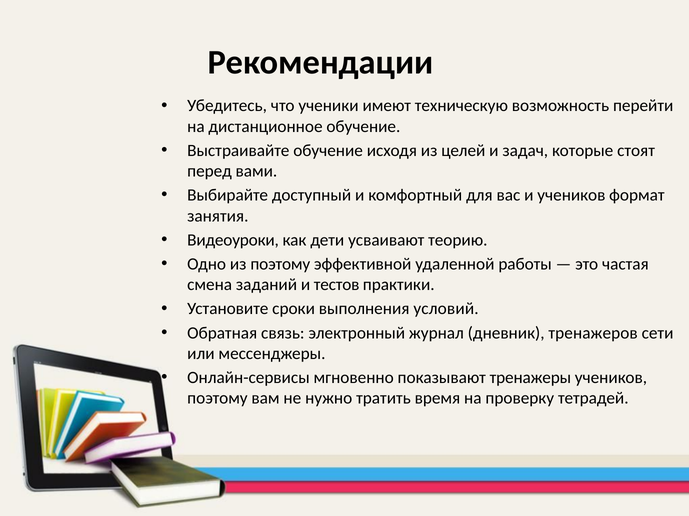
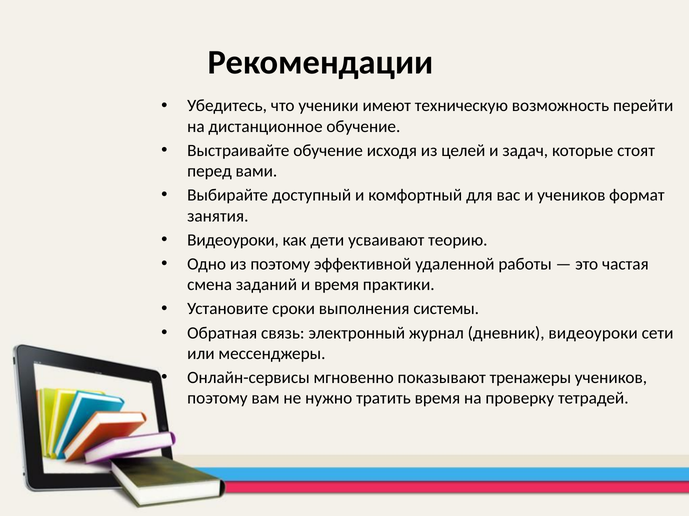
и тестов: тестов -> время (337, 285)
условий: условий -> системы (446, 309)
дневник тренажеров: тренажеров -> видеоуроки (593, 333)
